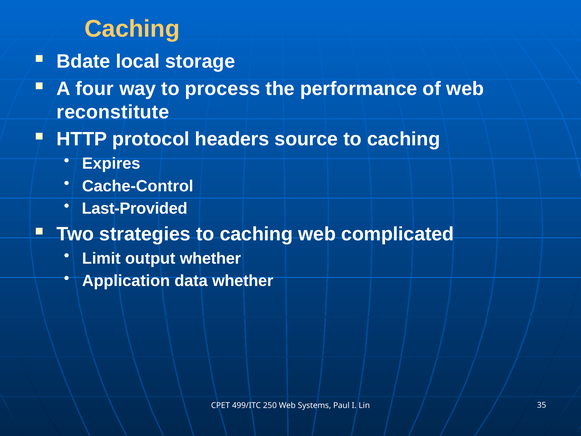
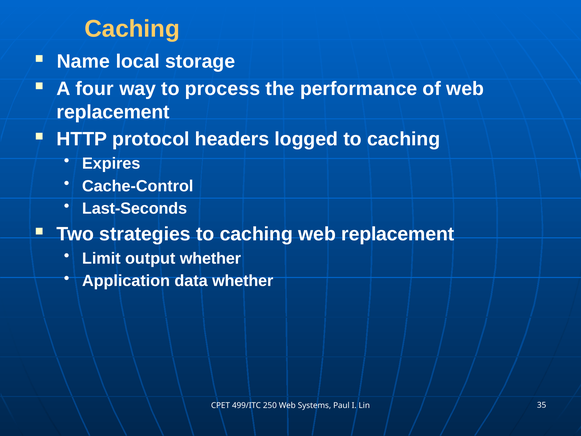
Bdate: Bdate -> Name (83, 62)
reconstitute: reconstitute -> replacement (113, 112)
source: source -> logged (306, 139)
Last-Provided: Last-Provided -> Last-Seconds (135, 209)
caching web complicated: complicated -> replacement (398, 234)
